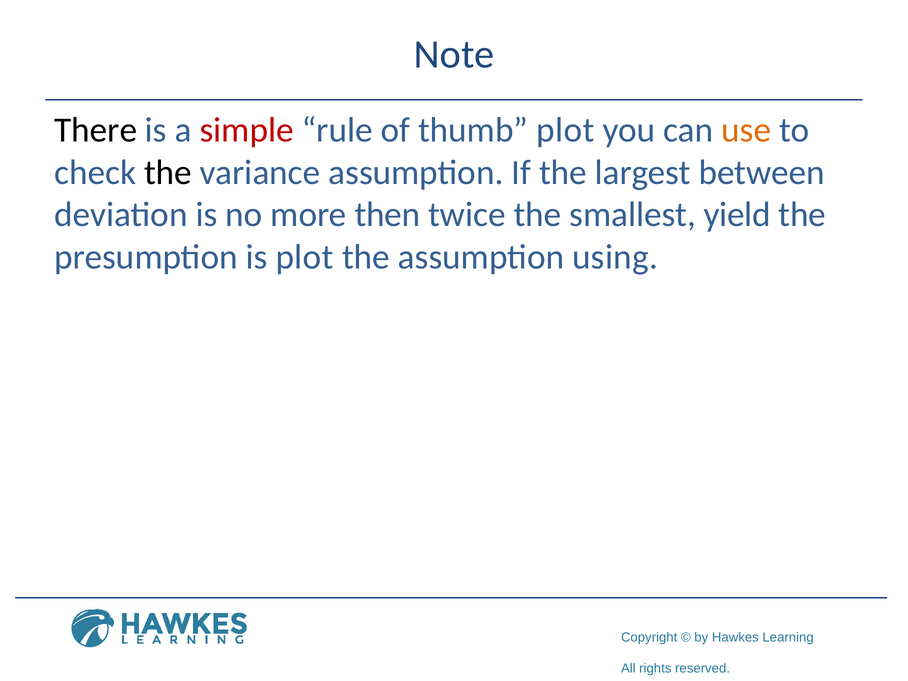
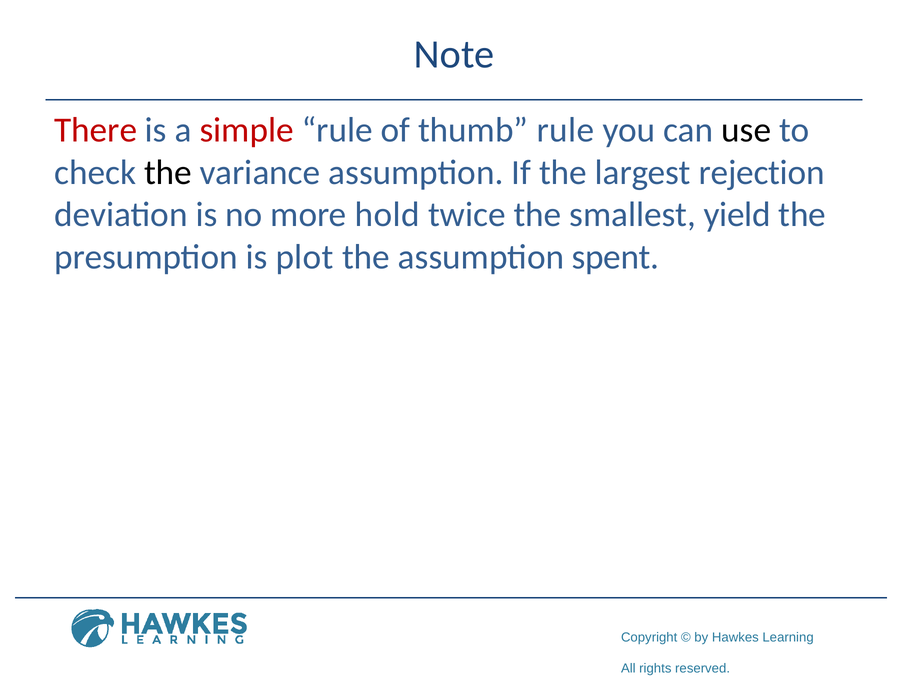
There colour: black -> red (96, 130)
thumb plot: plot -> rule (565, 130)
use colour: orange -> black (746, 130)
between: between -> rejection (762, 173)
then: then -> hold (387, 215)
using: using -> spent (615, 257)
